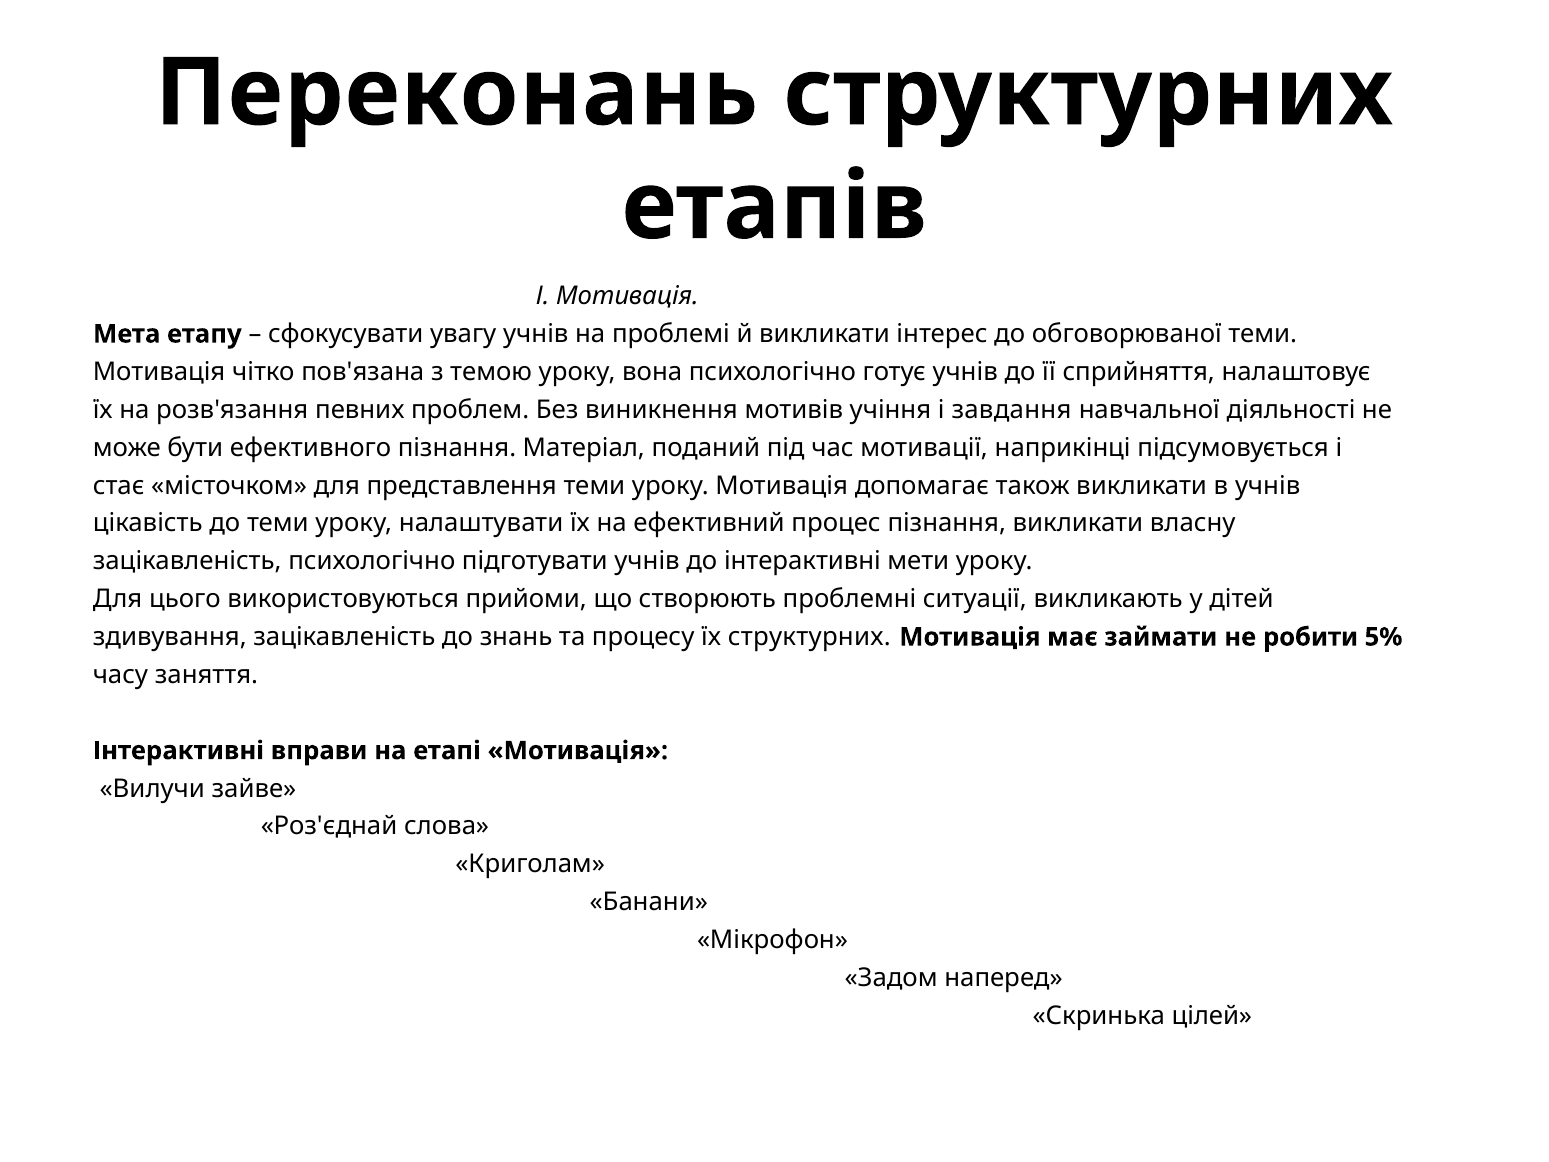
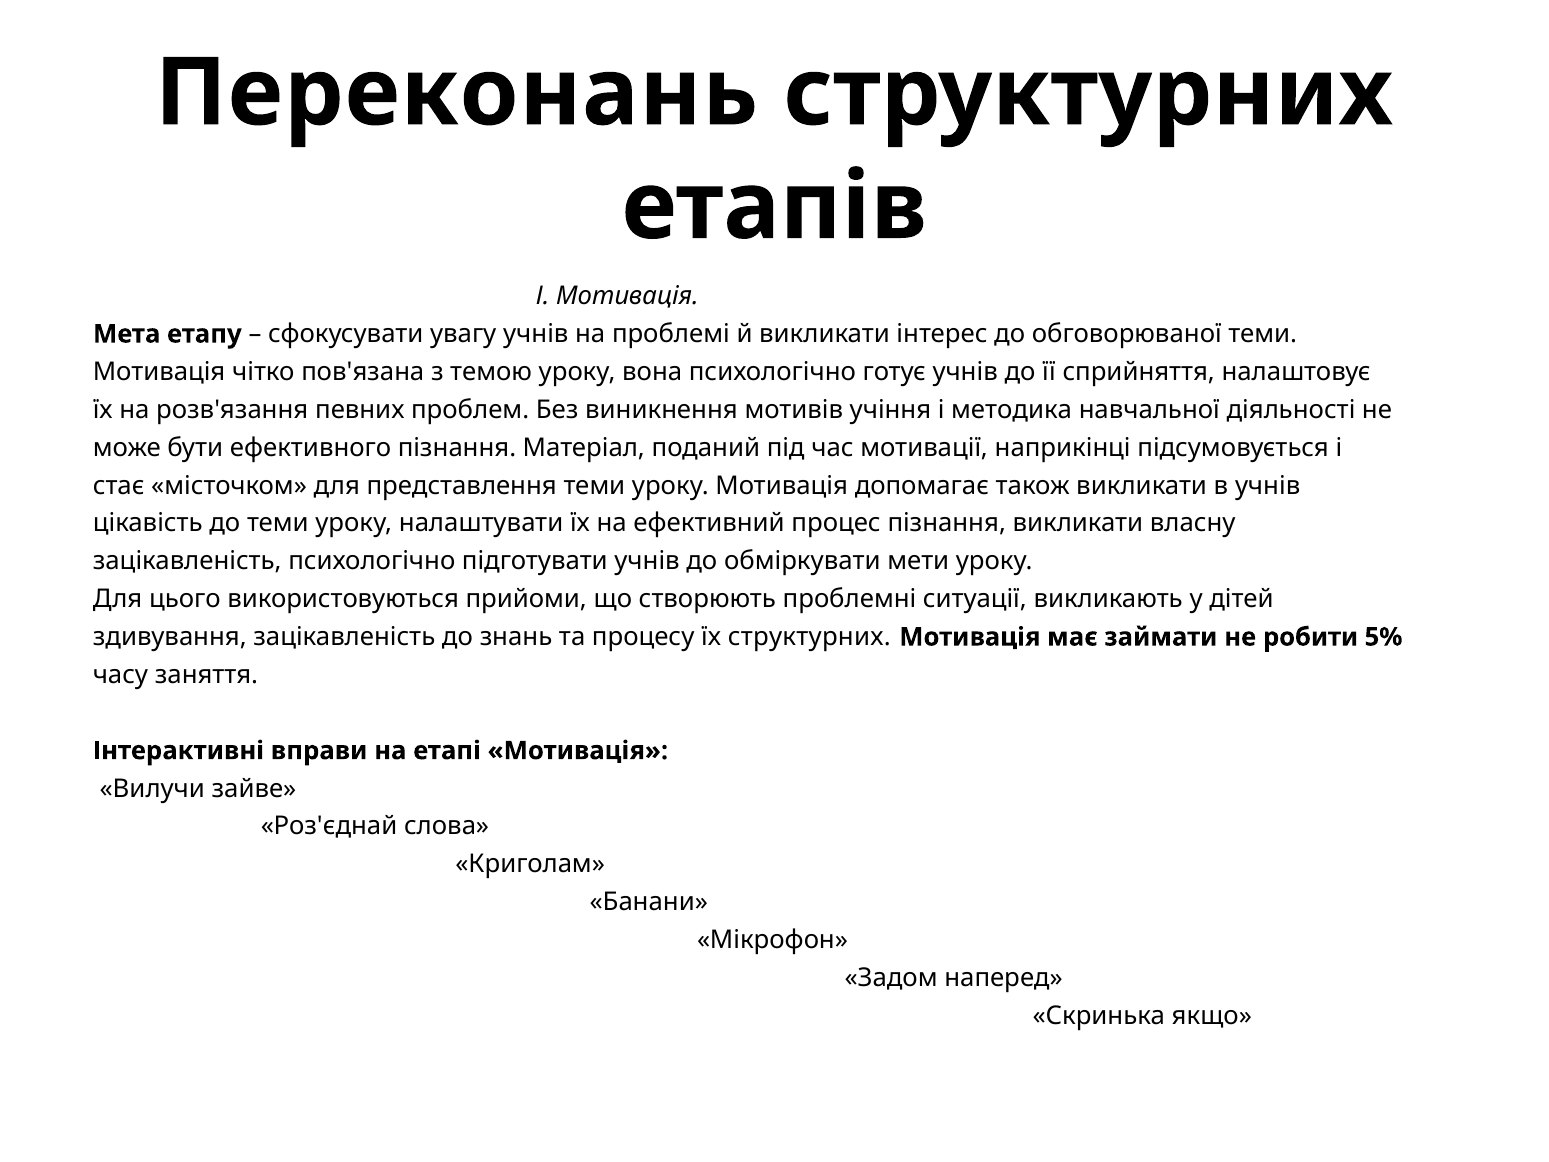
завдання: завдання -> методика (1012, 410)
до інтерактивні: інтерактивні -> обміркувати (802, 561)
цілей: цілей -> якщо (1212, 1016)
